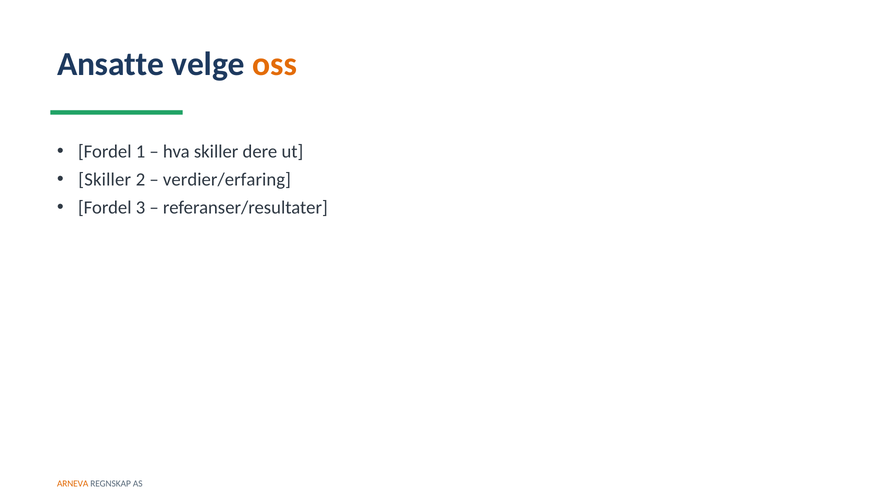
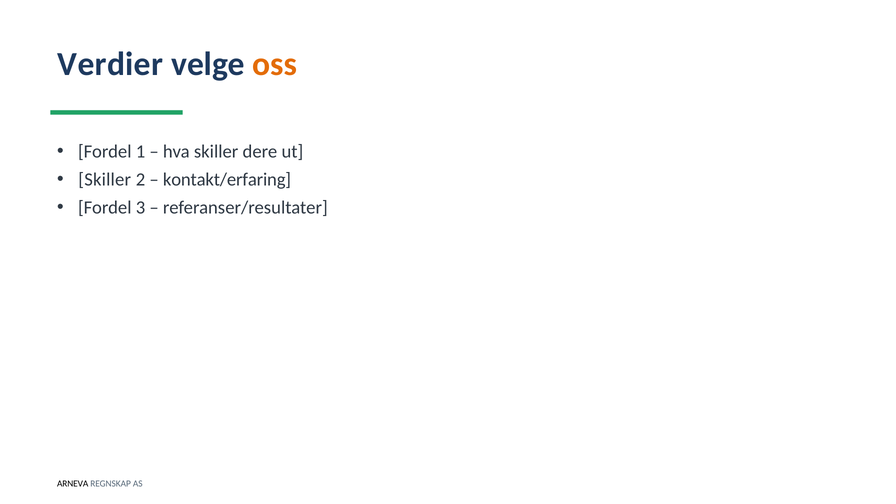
Ansatte: Ansatte -> Verdier (110, 64)
verdier/erfaring: verdier/erfaring -> kontakt/erfaring (227, 180)
ARNEVA colour: orange -> black (73, 484)
